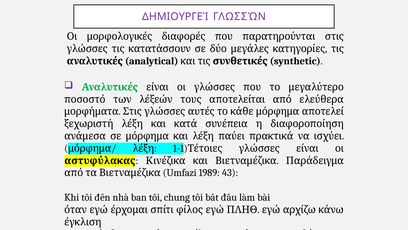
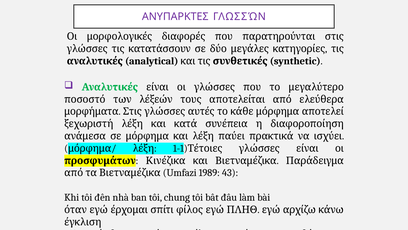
ΔΗΜΙΟΥΡΓΕΊ: ΔΗΜΙΟΥΡΓΕΊ -> ΑΝΥΠΑΡΚΤΕΣ (175, 17)
αστυφύλακας: αστυφύλακας -> προσφυμάτων (100, 160)
